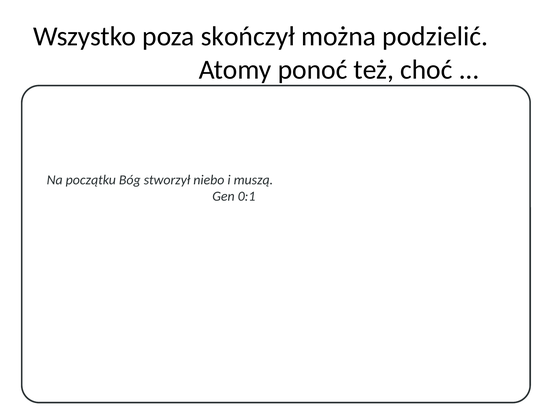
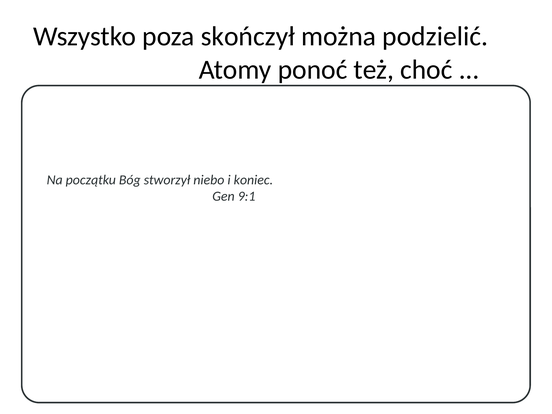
muszą: muszą -> koniec (253, 180)
0:1: 0:1 -> 9:1 (247, 196)
